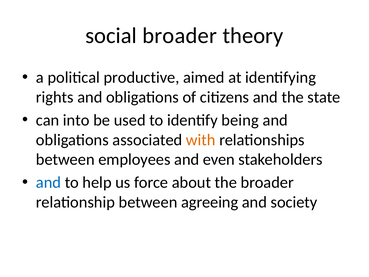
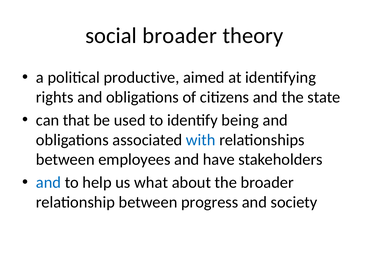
into: into -> that (76, 120)
with colour: orange -> blue (201, 140)
even: even -> have (219, 159)
force: force -> what (151, 182)
agreeing: agreeing -> progress (210, 202)
